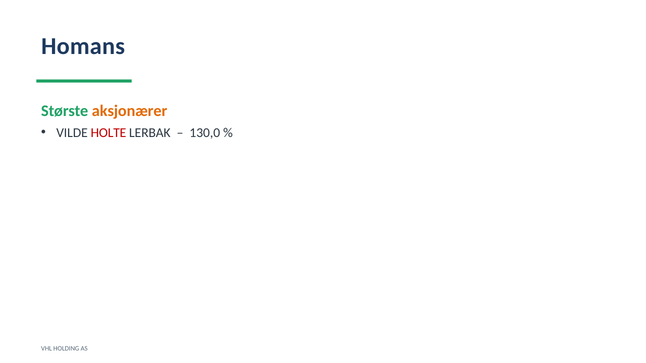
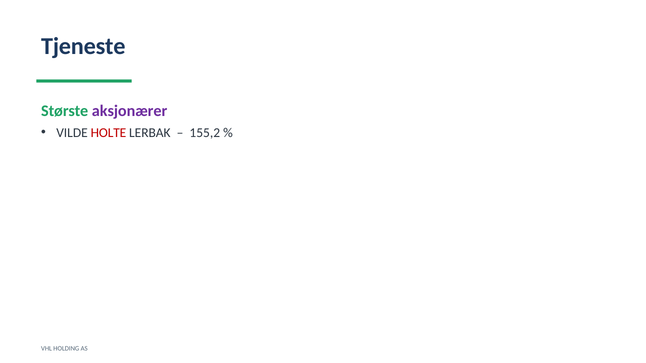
Homans: Homans -> Tjeneste (83, 46)
aksjonærer colour: orange -> purple (130, 111)
130,0: 130,0 -> 155,2 (205, 133)
